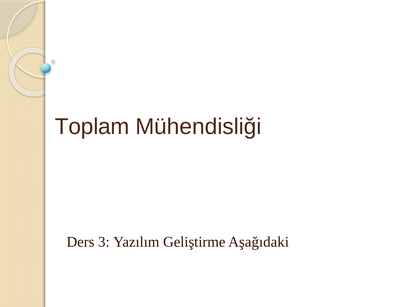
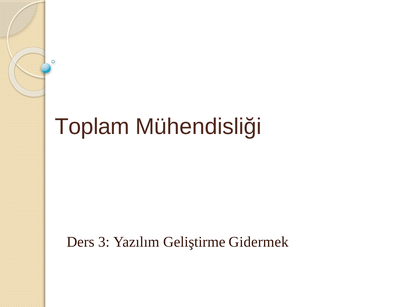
Aşağıdaki: Aşağıdaki -> Gidermek (259, 242)
